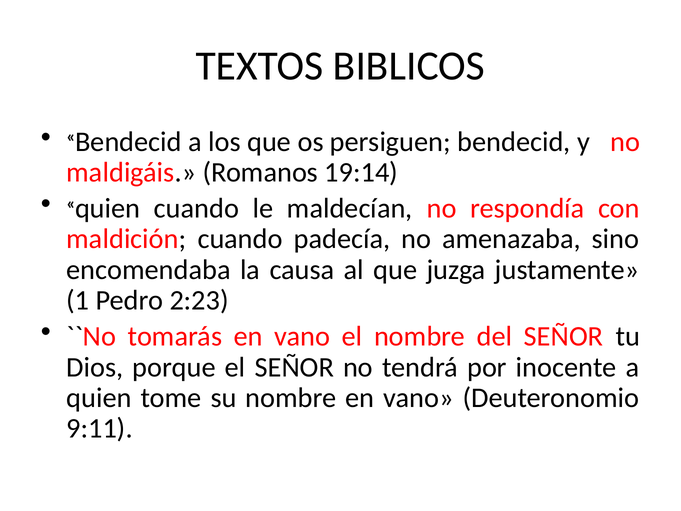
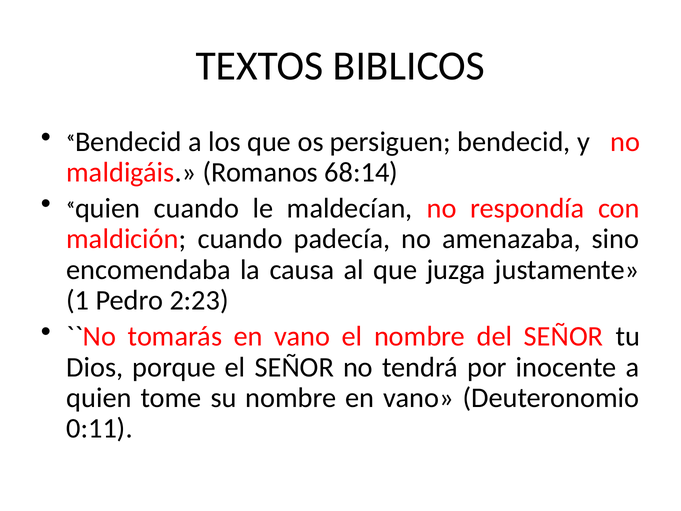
19:14: 19:14 -> 68:14 (361, 172)
9:11: 9:11 -> 0:11 (100, 428)
